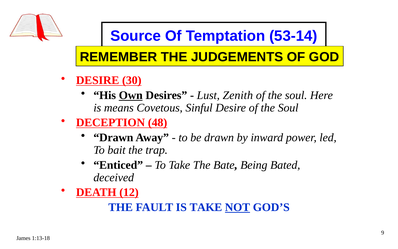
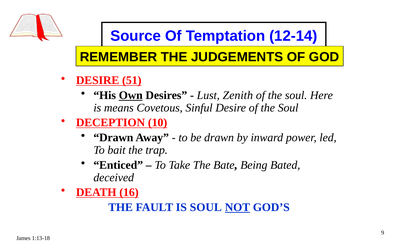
53-14: 53-14 -> 12-14 (293, 36)
30: 30 -> 51 (132, 80)
48: 48 -> 10 (158, 123)
12: 12 -> 16 (129, 192)
IS TAKE: TAKE -> SOUL (206, 207)
